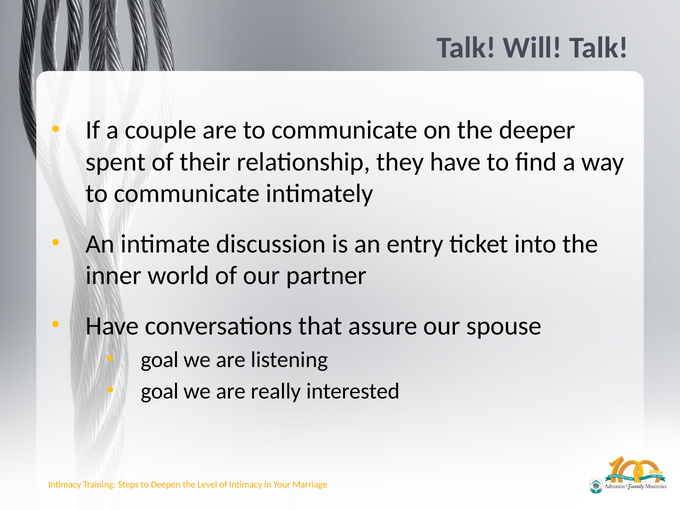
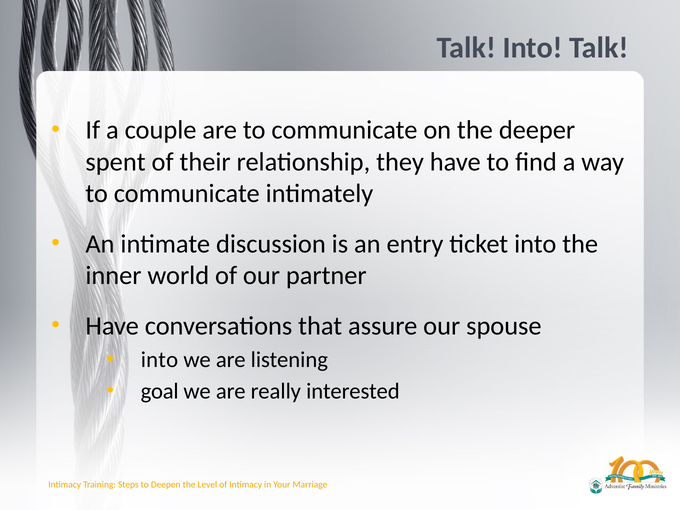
Talk Will: Will -> Into (533, 48)
goal: goal -> into (159, 360)
